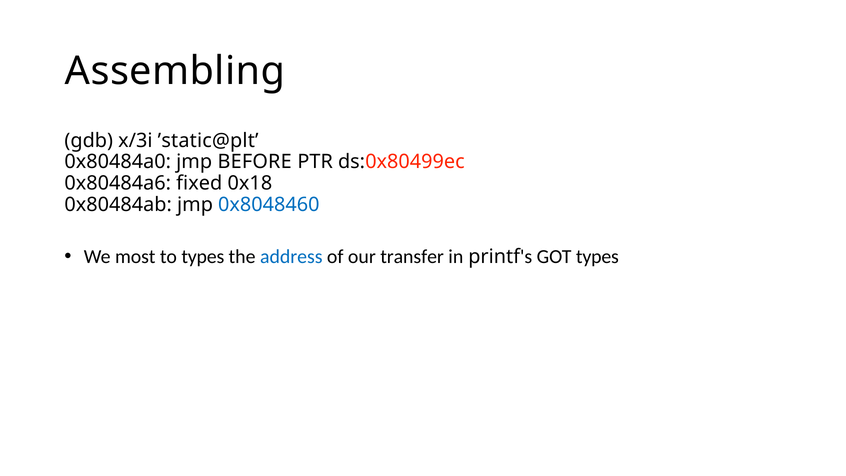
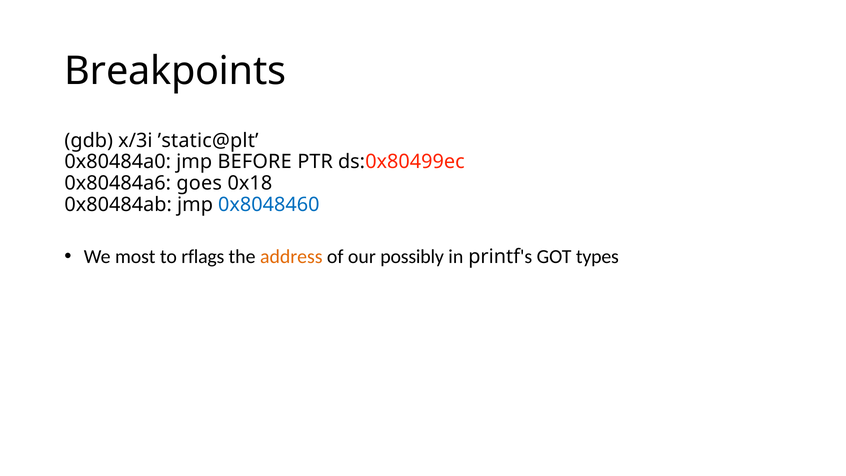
Assembling: Assembling -> Breakpoints (175, 71)
fixed: fixed -> goes (199, 183)
to types: types -> rflags (203, 256)
address colour: blue -> orange (291, 256)
transfer: transfer -> possibly (412, 256)
